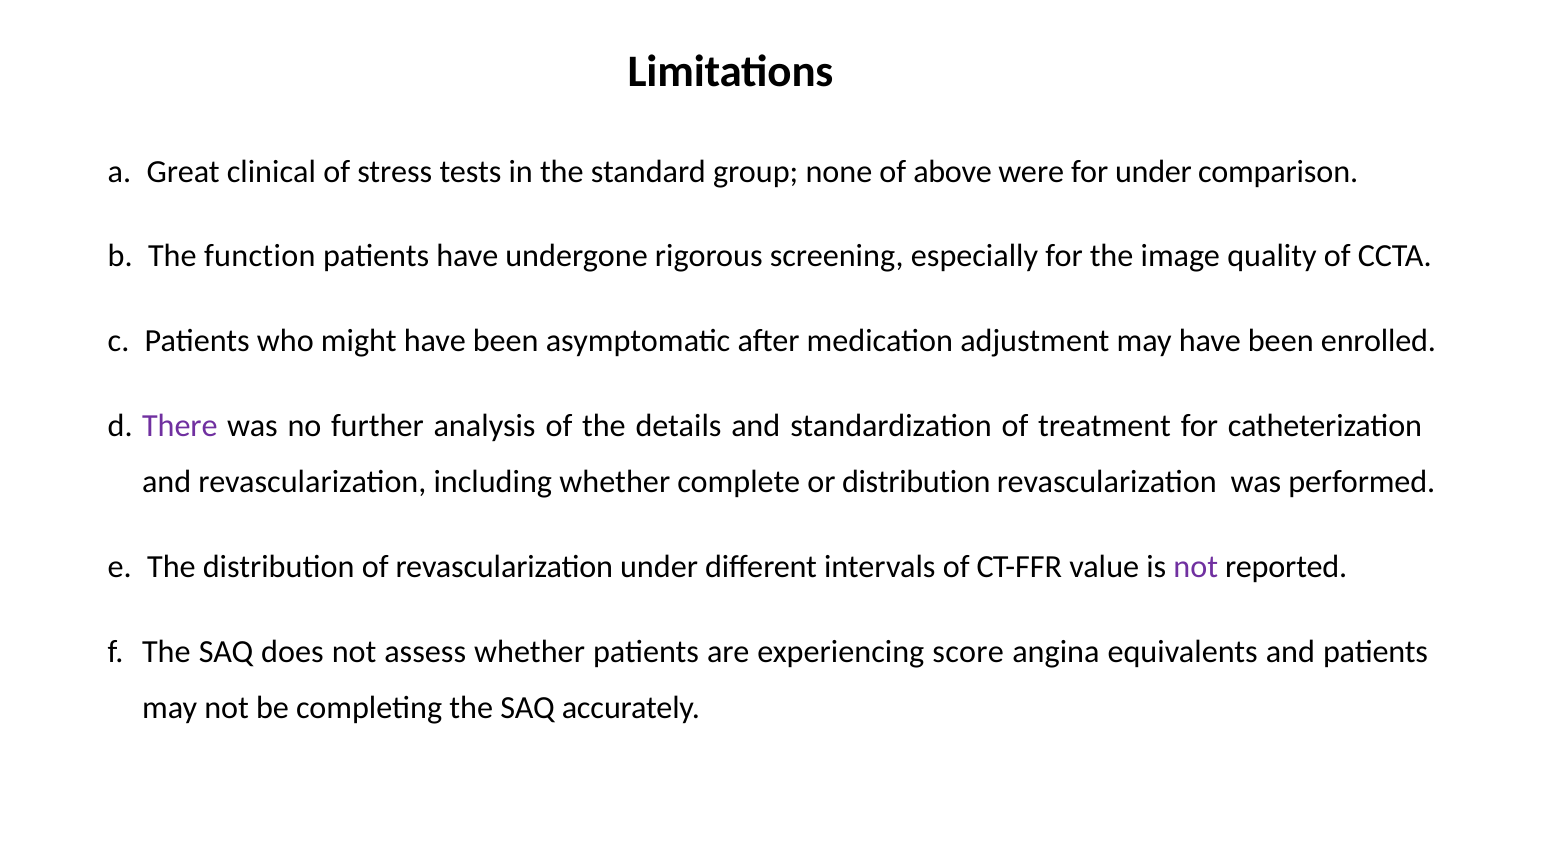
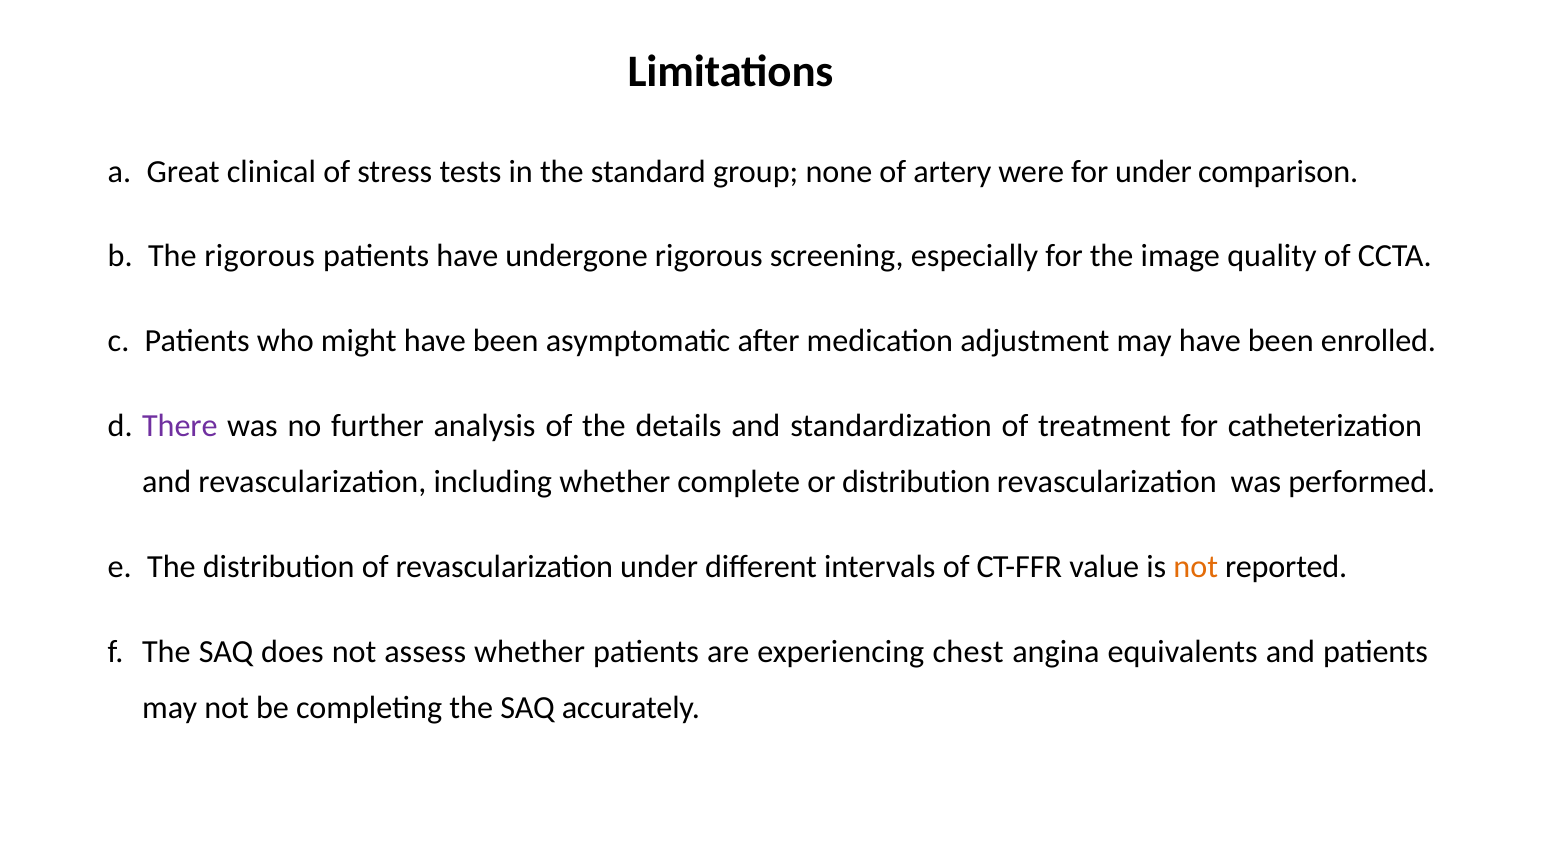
above: above -> artery (952, 172)
The function: function -> rigorous (260, 256)
not colour: purple -> orange (1196, 567)
score: score -> chest (968, 652)
